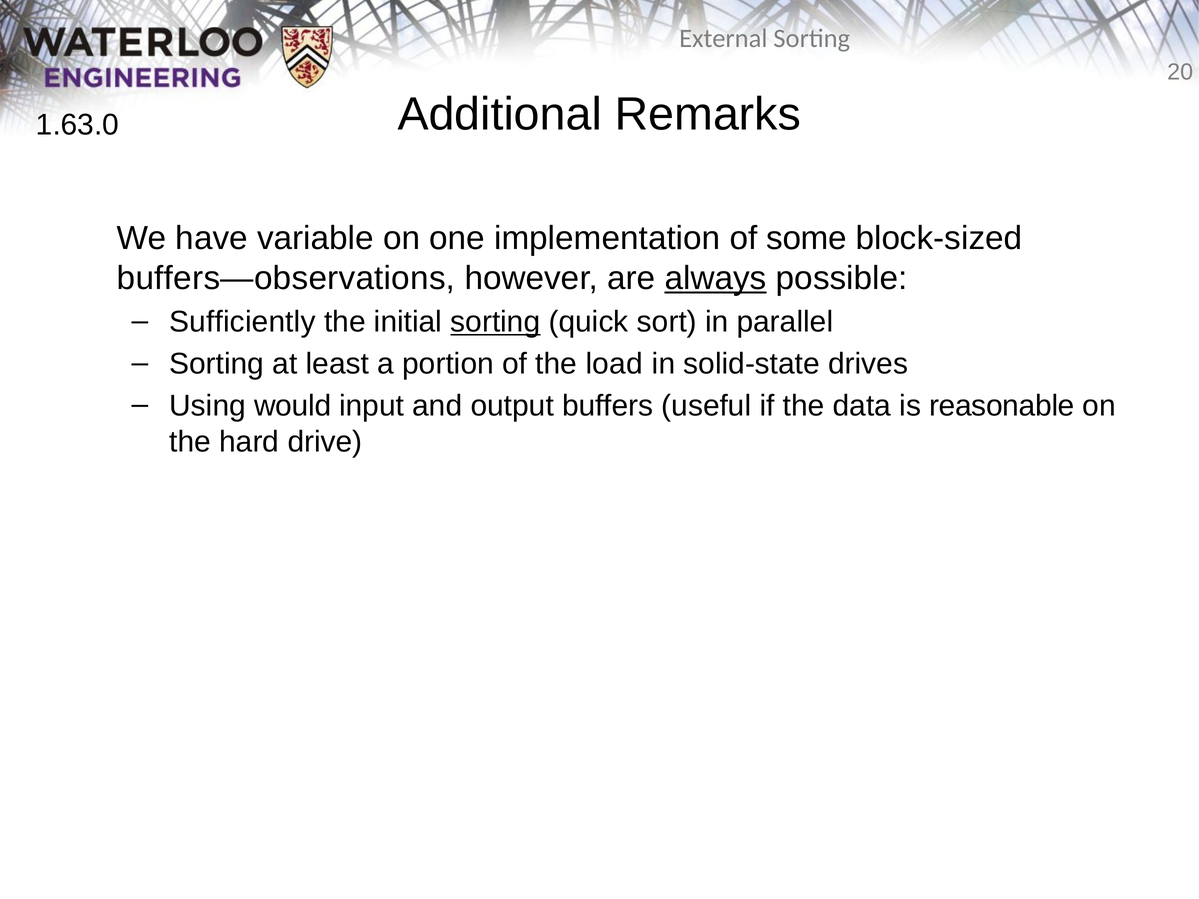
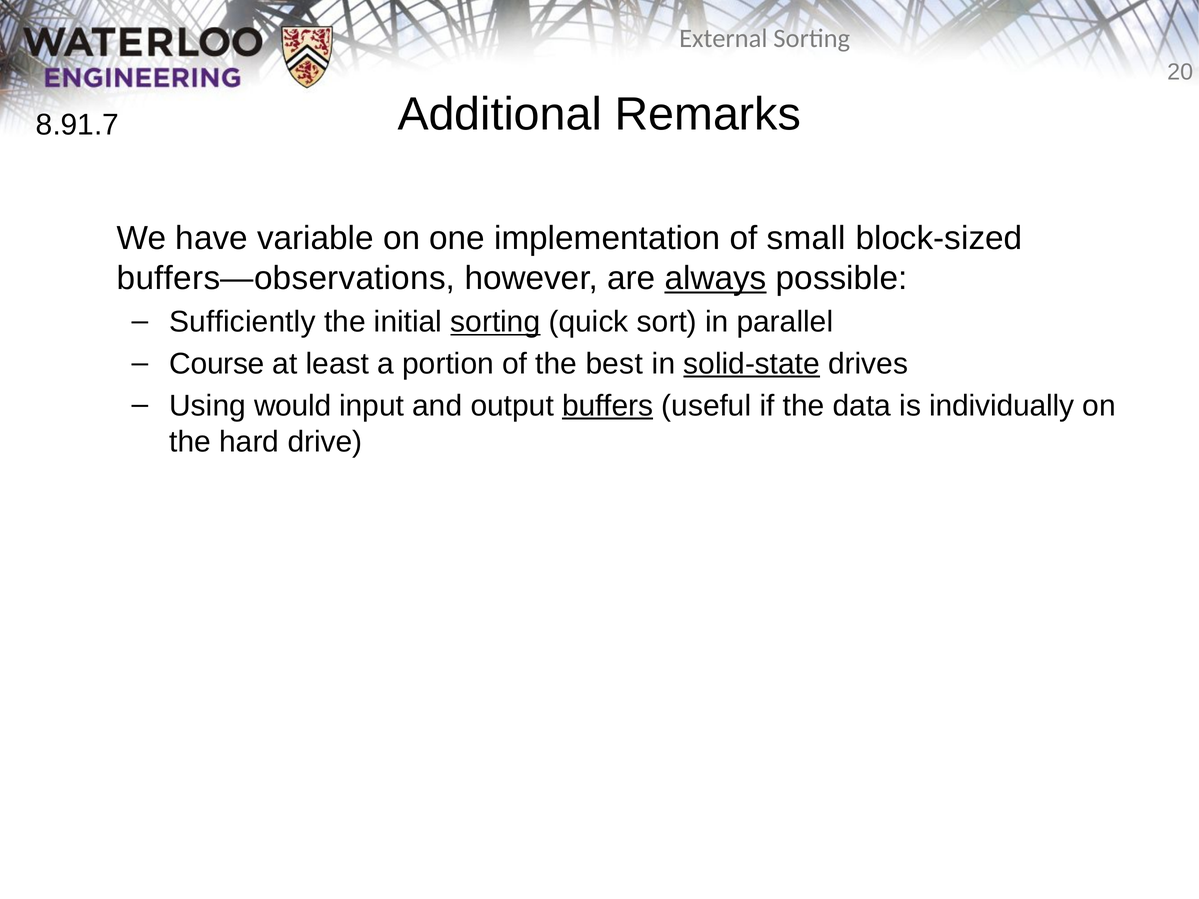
1.63.0: 1.63.0 -> 8.91.7 (77, 125)
some: some -> small (806, 238)
Sorting: Sorting -> Course (217, 364)
load: load -> best (614, 364)
solid-state underline: none -> present (752, 364)
buffers underline: none -> present (608, 406)
reasonable: reasonable -> individually (1002, 406)
